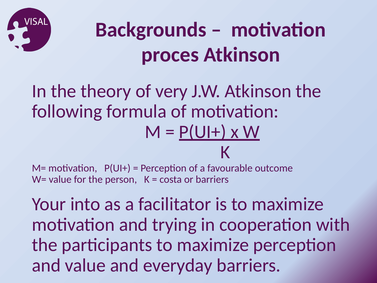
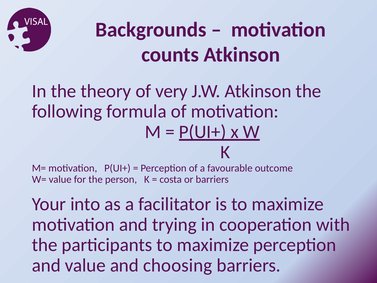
proces: proces -> counts (170, 55)
everyday: everyday -> choosing (178, 265)
